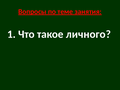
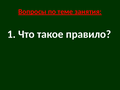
личного: личного -> правило (88, 34)
